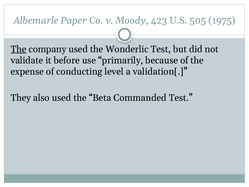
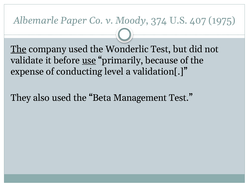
423: 423 -> 374 (159, 21)
505: 505 -> 407 (198, 21)
use underline: none -> present (89, 60)
Commanded: Commanded -> Management (140, 98)
